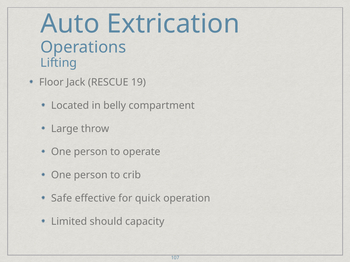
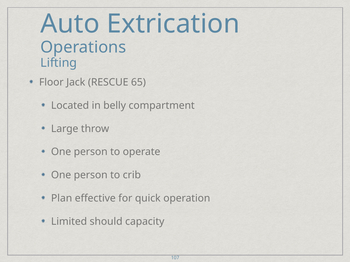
19: 19 -> 65 (138, 82)
Safe: Safe -> Plan (62, 199)
